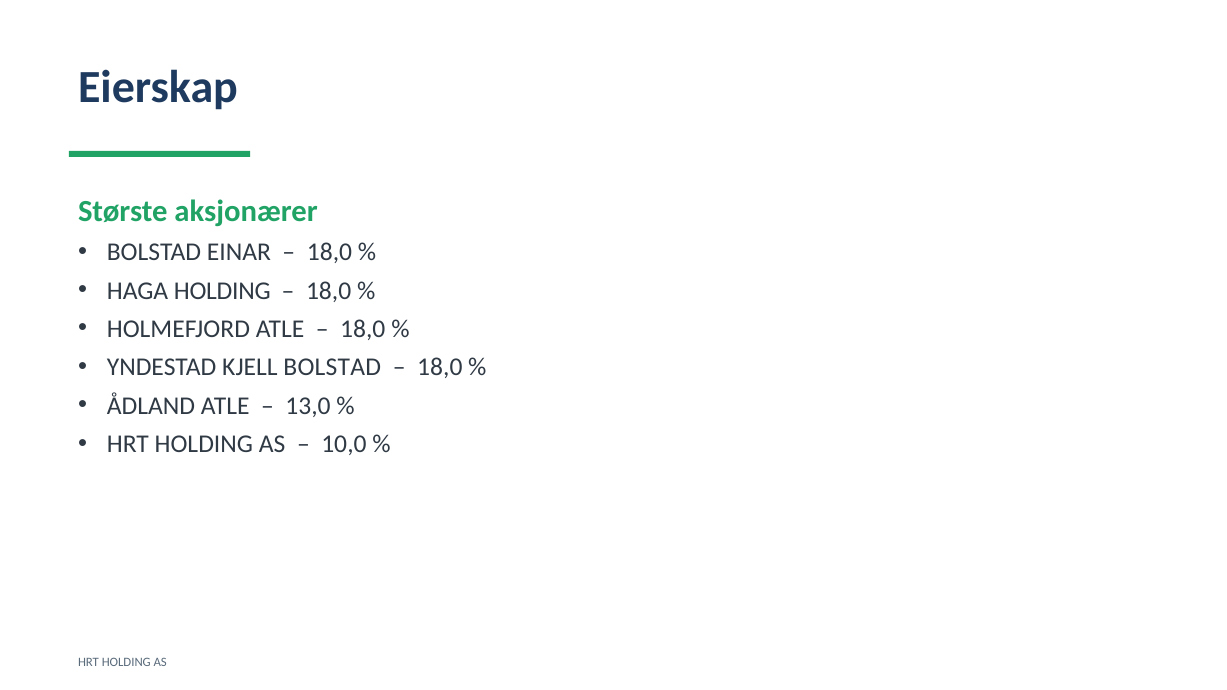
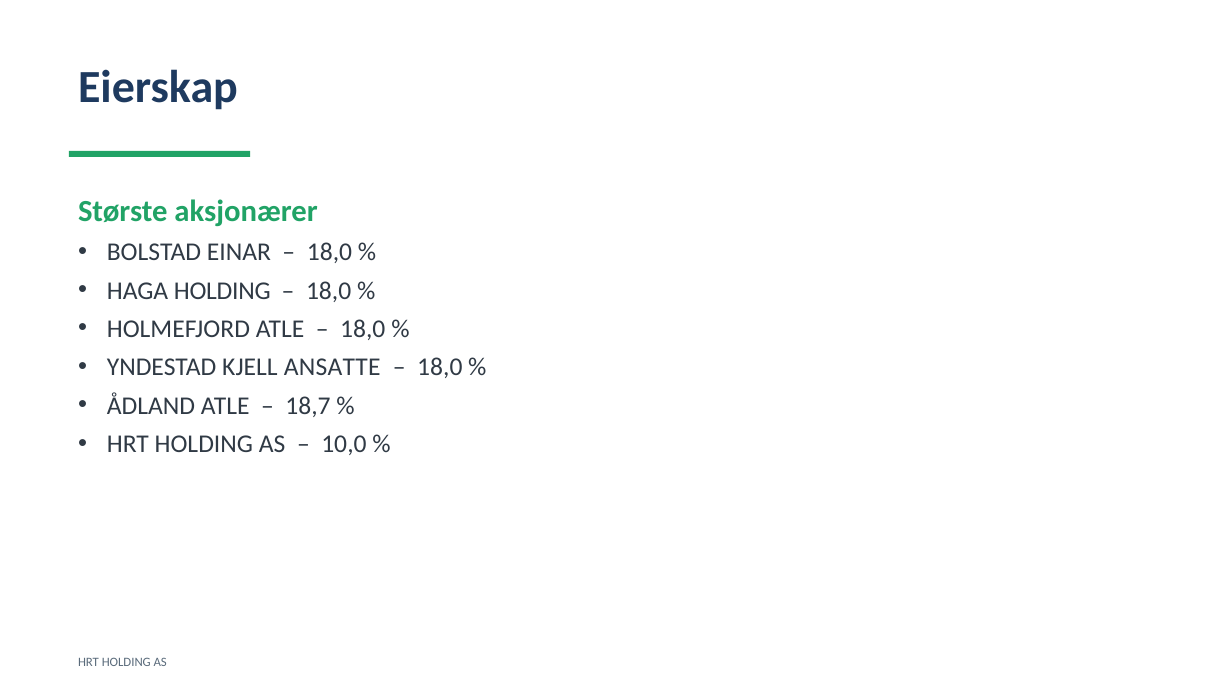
KJELL BOLSTAD: BOLSTAD -> ANSATTE (332, 367)
13,0: 13,0 -> 18,7 (308, 406)
